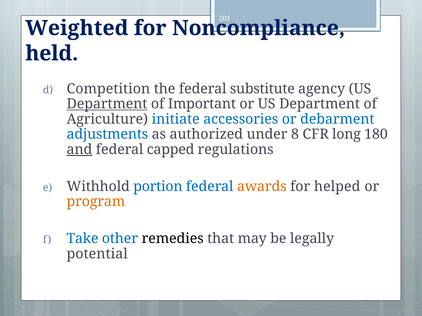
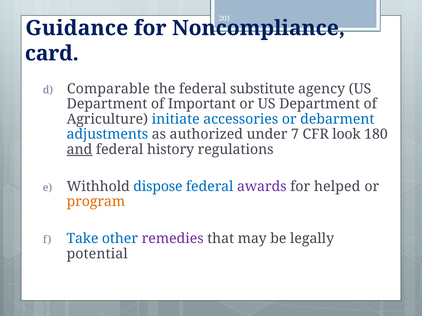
Weighted: Weighted -> Guidance (77, 28)
held: held -> card (52, 54)
Competition: Competition -> Comparable (108, 89)
Department underline: present -> none (107, 104)
8: 8 -> 7 (295, 134)
long: long -> look (346, 134)
capped: capped -> history (171, 150)
portion: portion -> dispose (158, 187)
awards colour: orange -> purple (262, 187)
remedies colour: black -> purple (173, 239)
